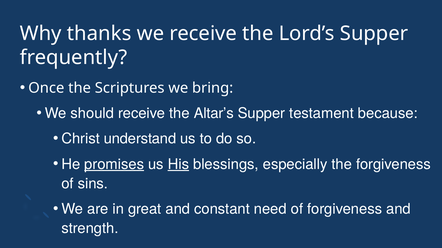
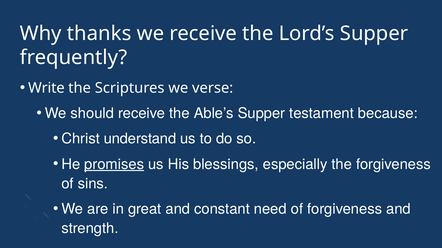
Once: Once -> Write (46, 88)
bring: bring -> verse (213, 88)
Altar’s: Altar’s -> Able’s (214, 114)
His underline: present -> none (178, 165)
